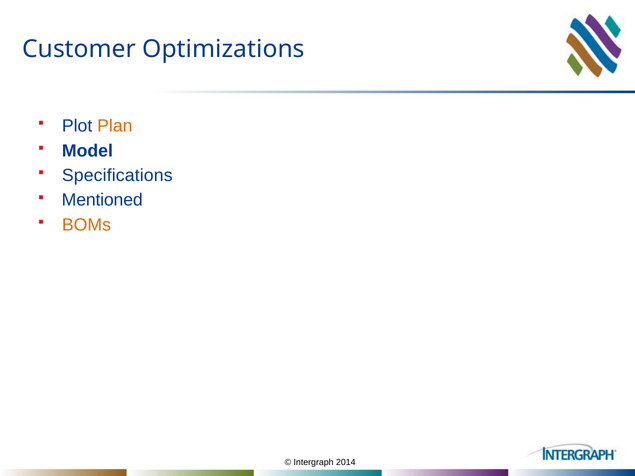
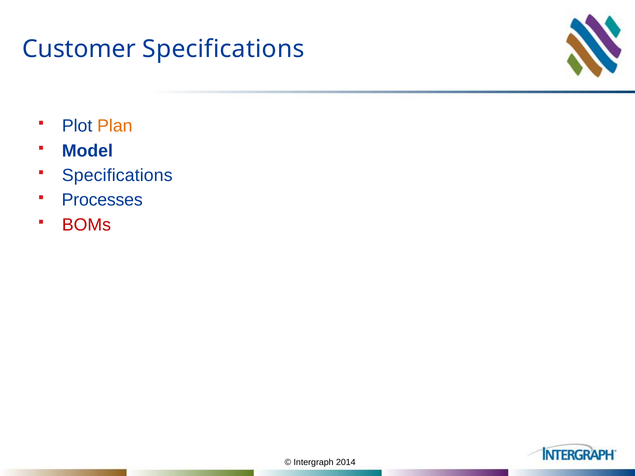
Customer Optimizations: Optimizations -> Specifications (223, 49)
Mentioned: Mentioned -> Processes (102, 200)
BOMs colour: orange -> red (86, 225)
